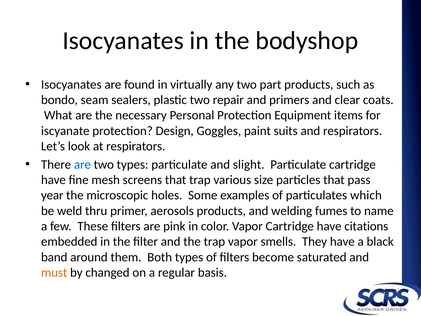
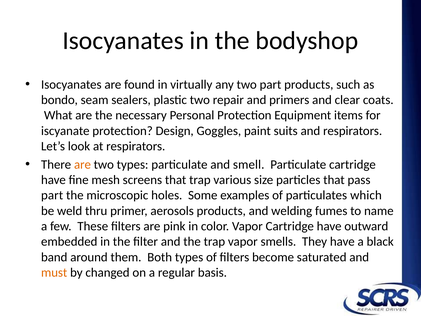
are colour: blue -> orange (82, 164)
slight: slight -> smell (249, 164)
year: year -> part (52, 195)
citations: citations -> outward (366, 226)
